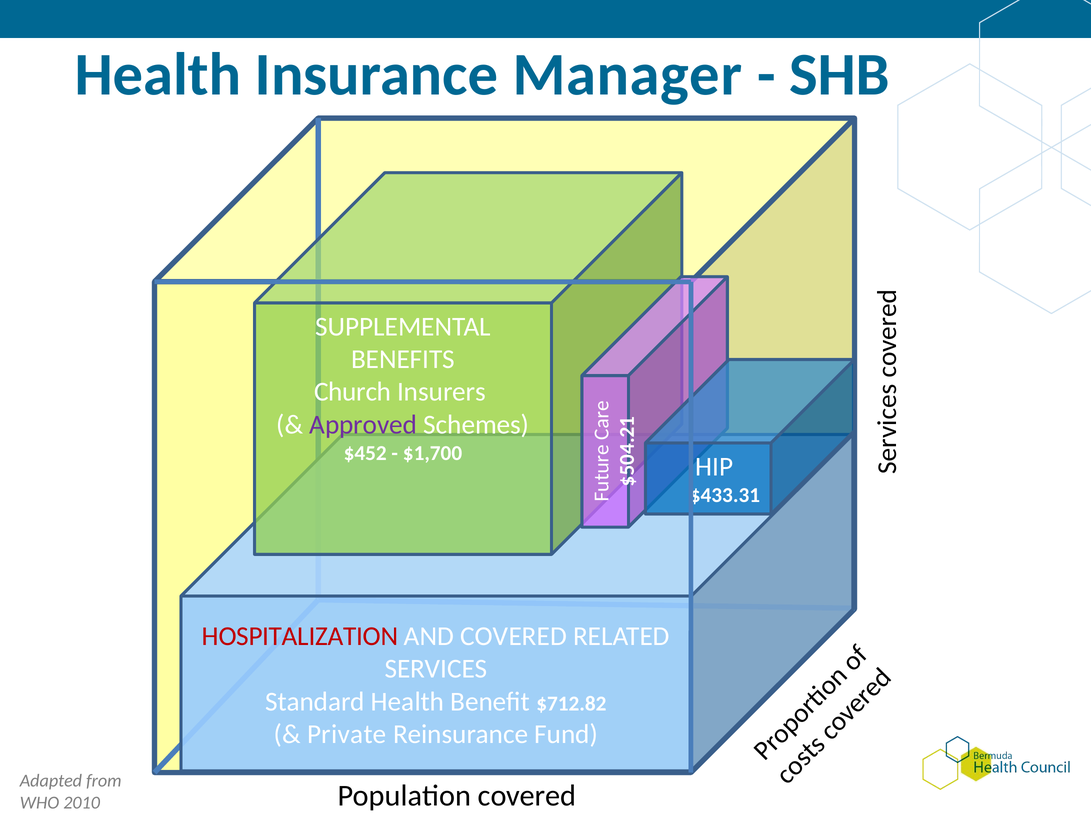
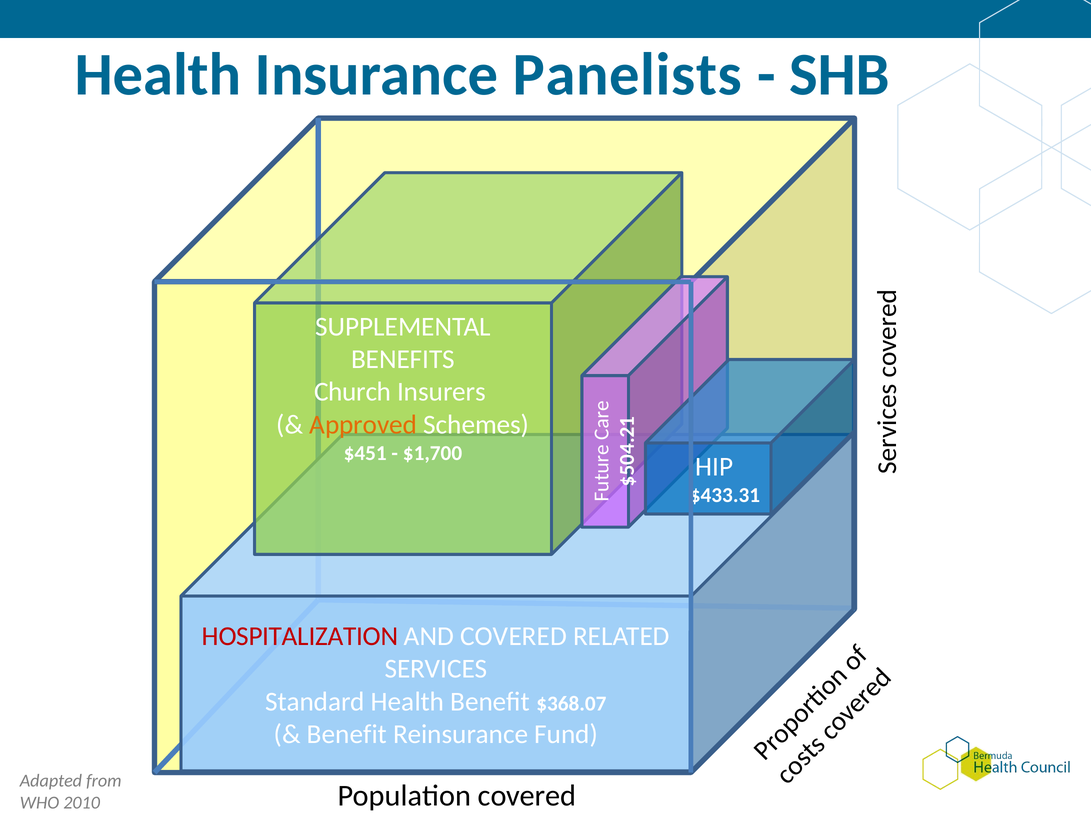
Manager: Manager -> Panelists (627, 75)
Approved colour: purple -> orange (363, 425)
$452: $452 -> $451 (365, 453)
$712.82: $712.82 -> $368.07 (571, 704)
Private: Private -> Benefit (347, 735)
